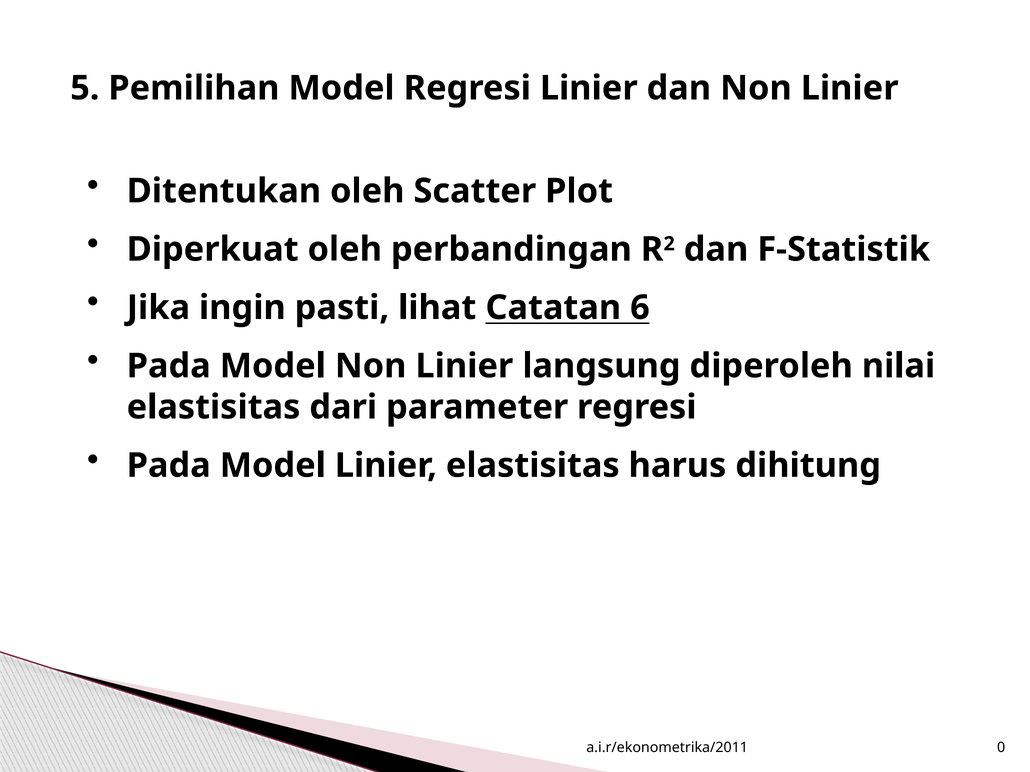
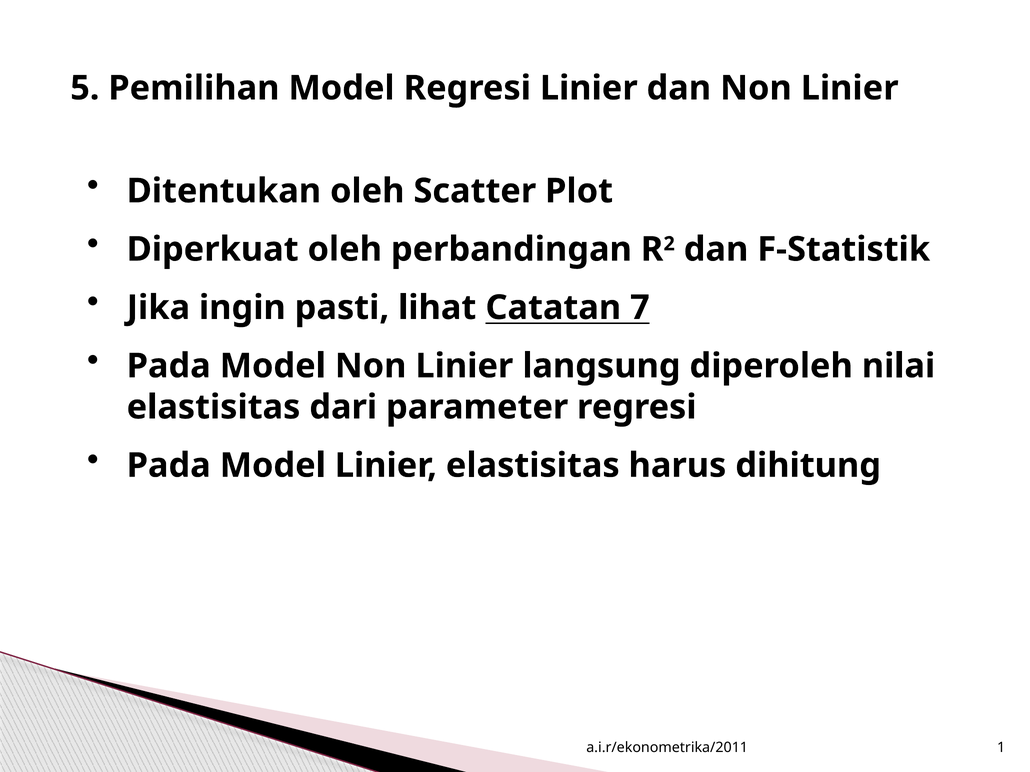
6: 6 -> 7 (640, 308)
0: 0 -> 1 (1001, 748)
